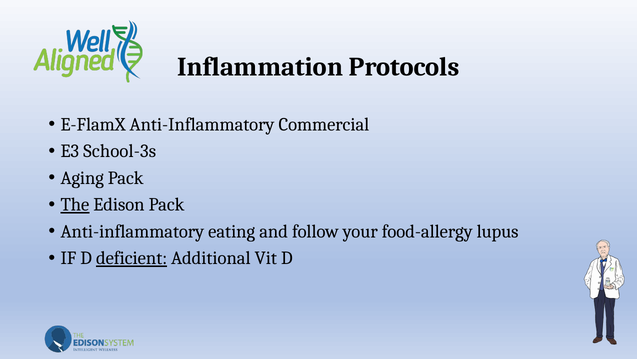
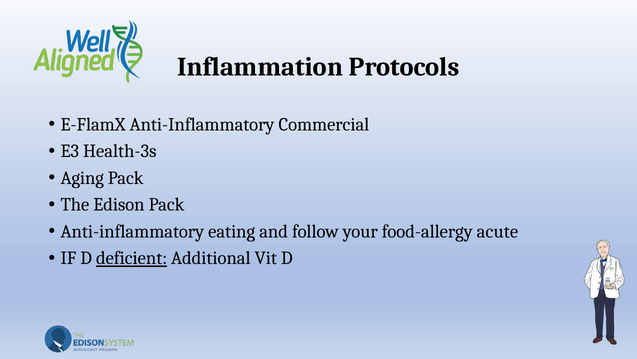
School-3s: School-3s -> Health-3s (120, 151)
The underline: present -> none (75, 204)
lupus: lupus -> acute (497, 231)
